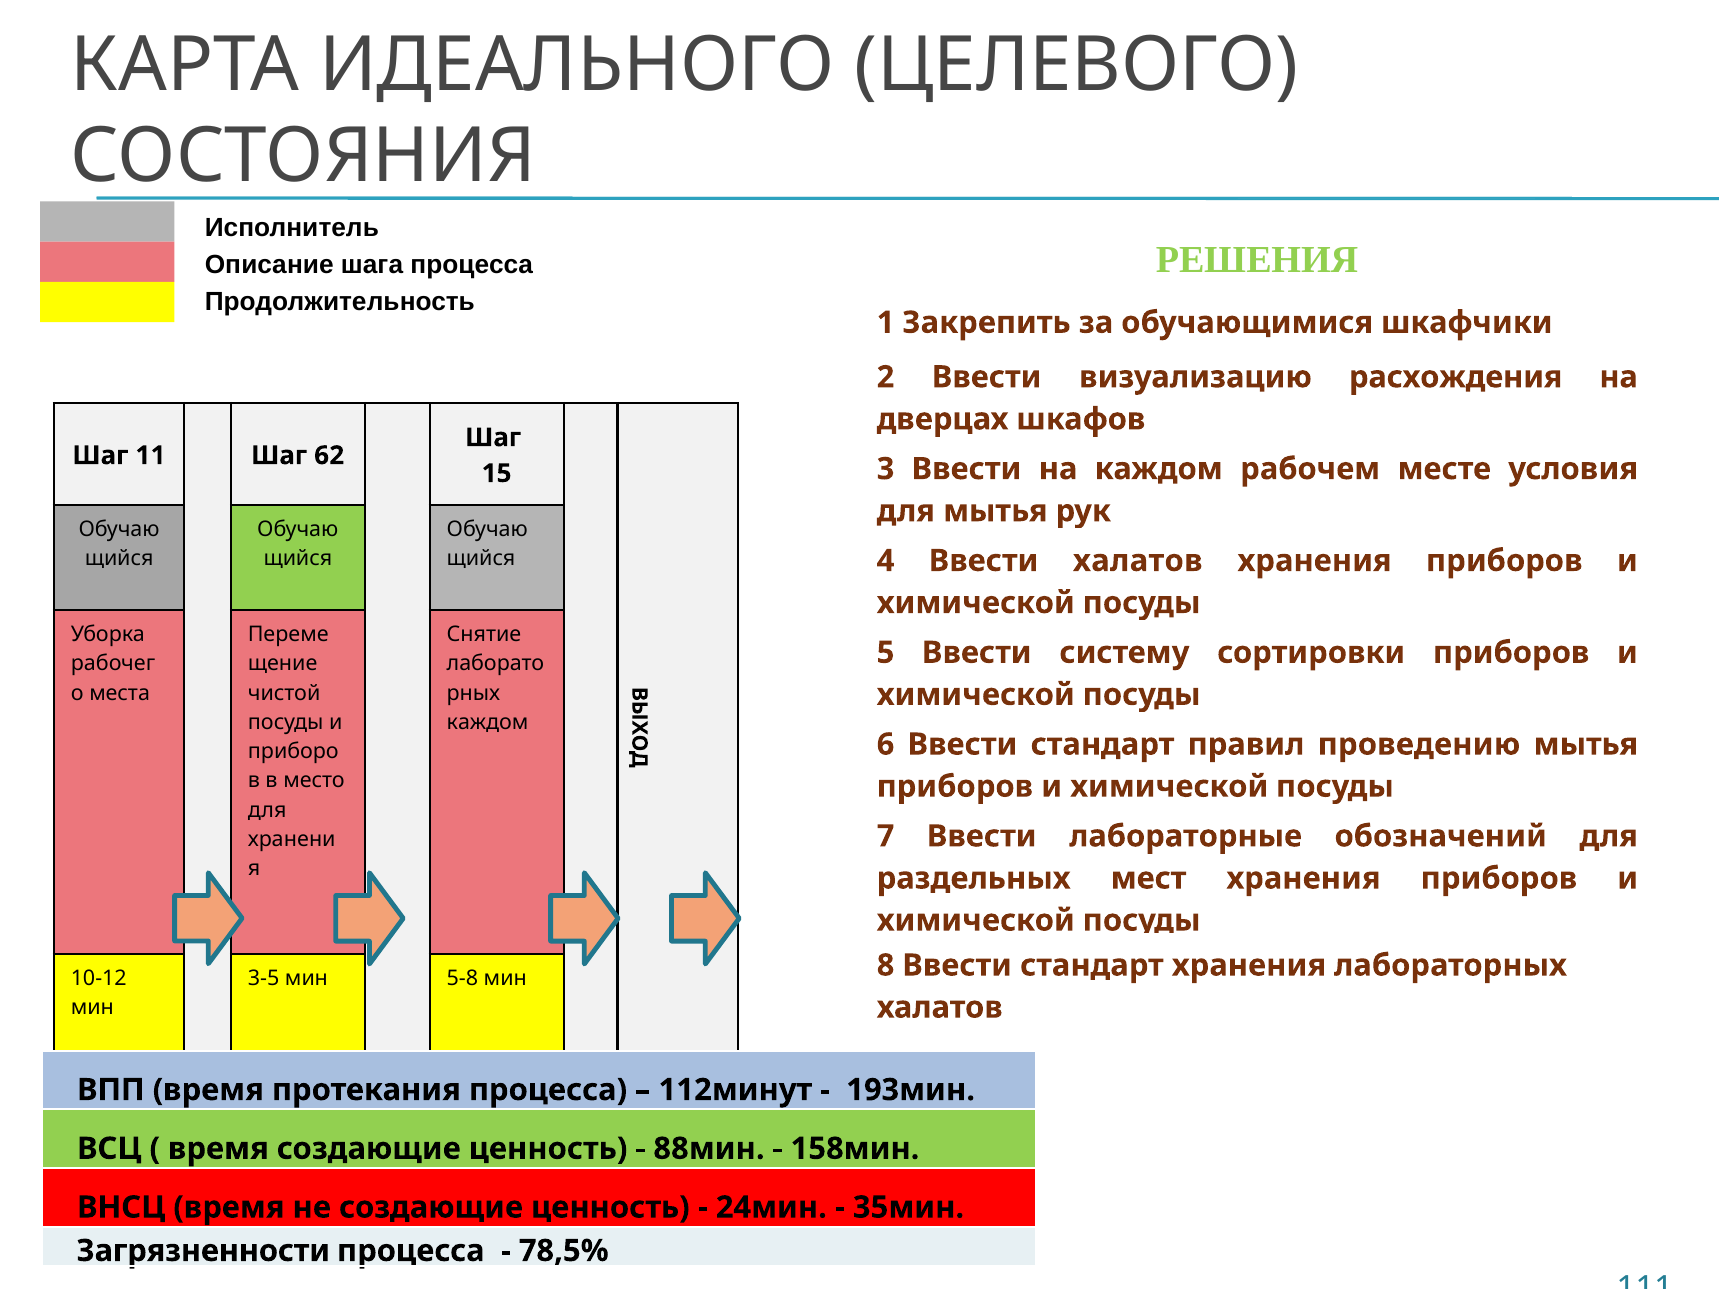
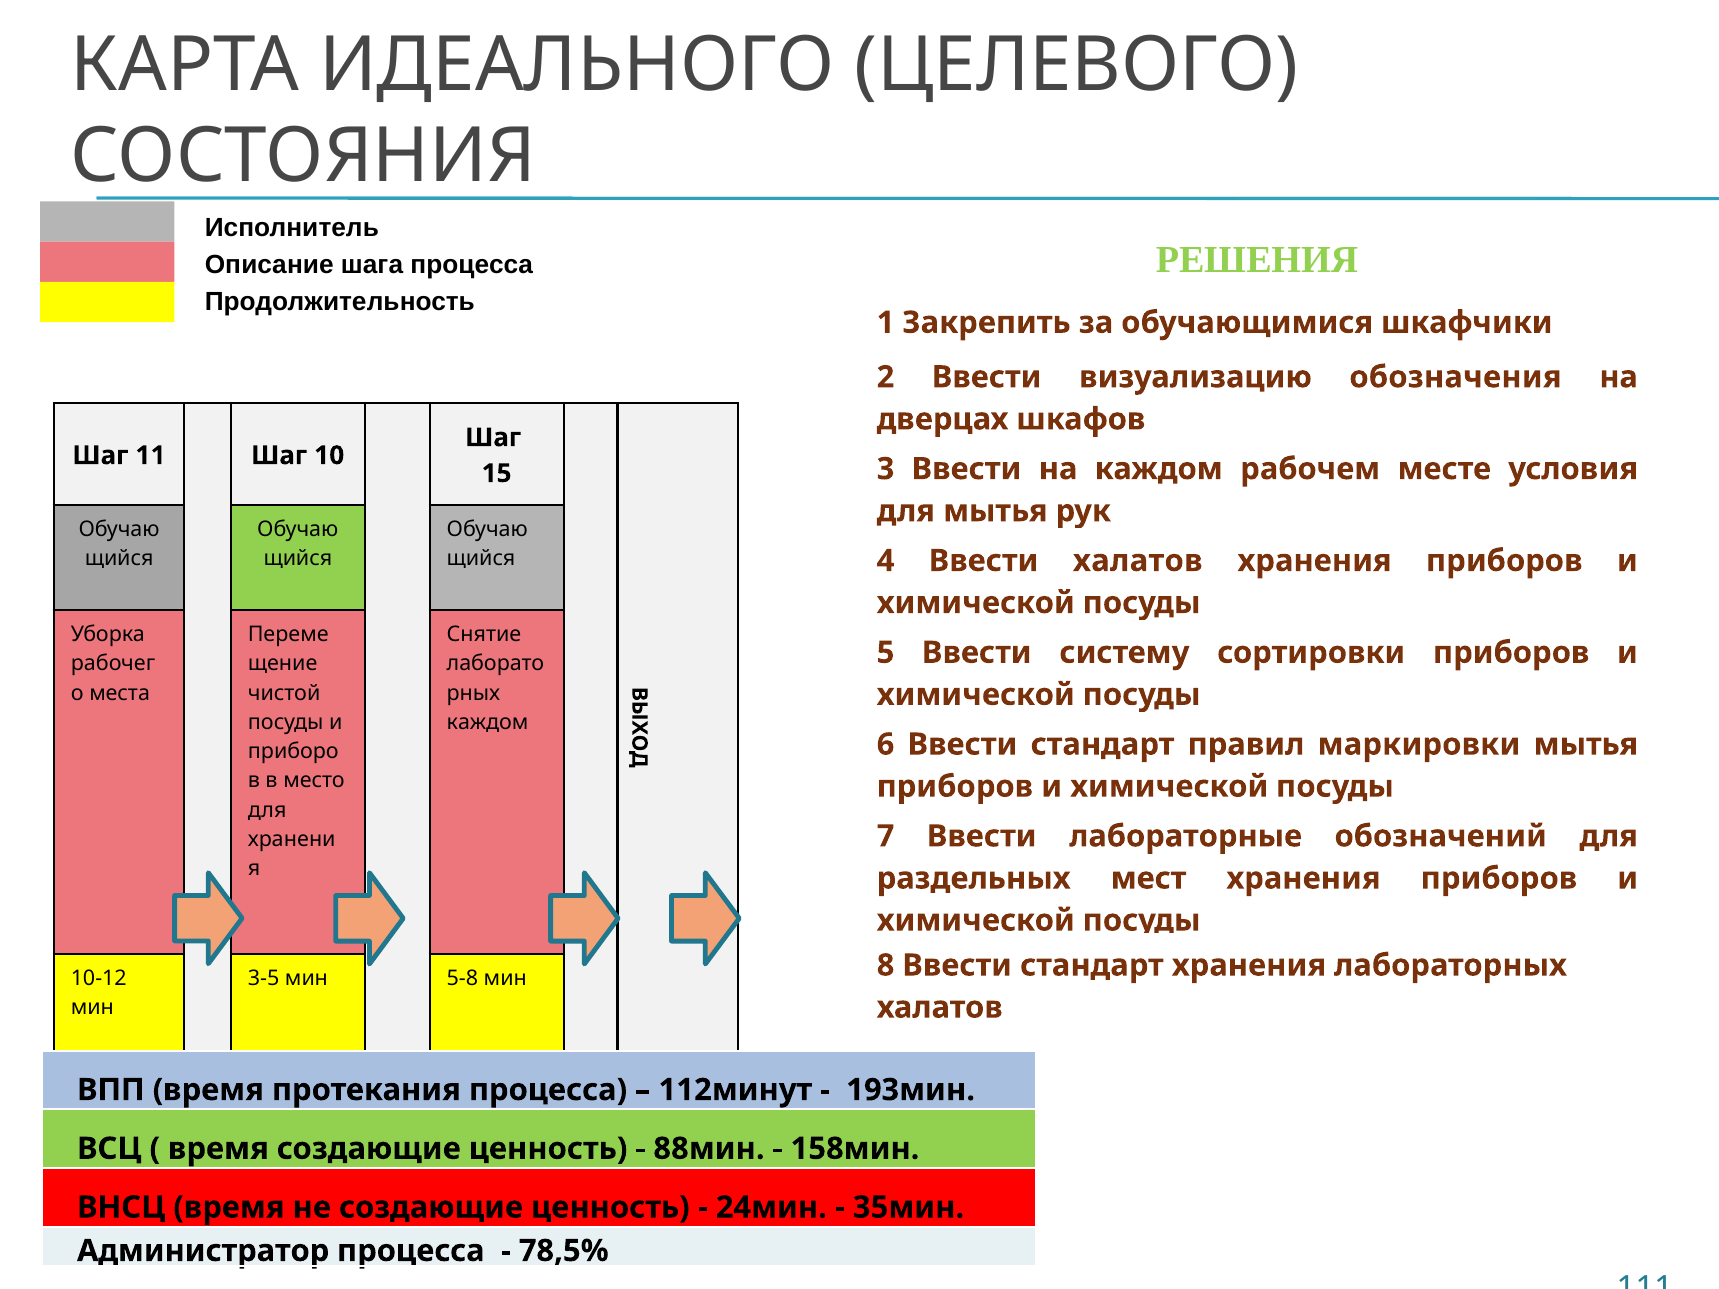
расхождения: расхождения -> обозначения (1456, 377)
62: 62 -> 10 (329, 456)
проведению: проведению -> маркировки (1419, 745)
Загрязненности: Загрязненности -> Администратор (203, 1251)
